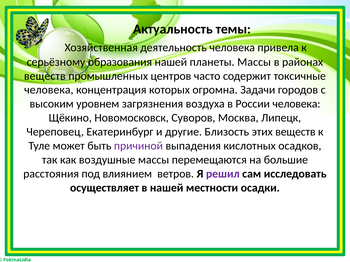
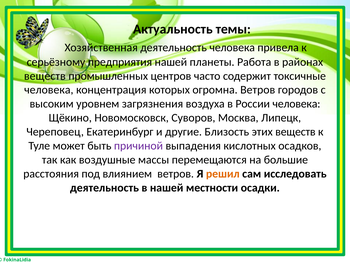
образования: образования -> предприятия (120, 62)
планеты Массы: Массы -> Работа (254, 62)
огромна Задачи: Задачи -> Ветров (258, 90)
решил colour: purple -> orange (223, 174)
осуществляет: осуществляет -> деятельность (104, 188)
